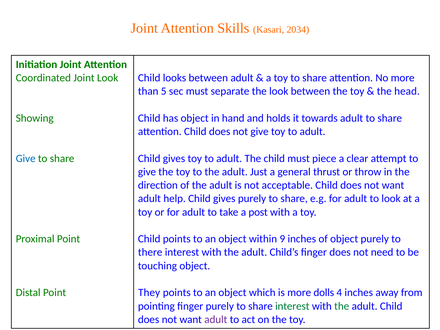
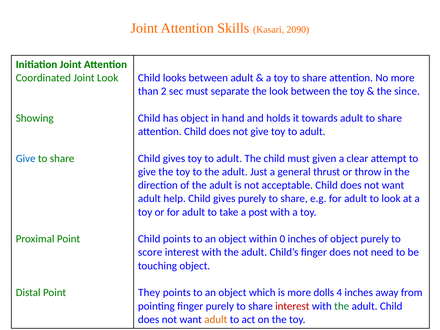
2034: 2034 -> 2090 (298, 30)
5: 5 -> 2 (164, 91)
head: head -> since (407, 91)
piece: piece -> given (324, 158)
9: 9 -> 0 (282, 239)
there: there -> score (150, 252)
interest colour: green -> red (292, 306)
adult colour: purple -> orange (216, 319)
